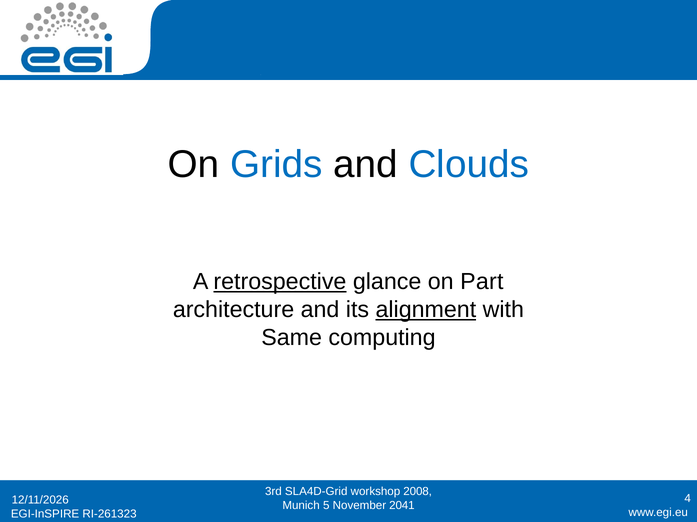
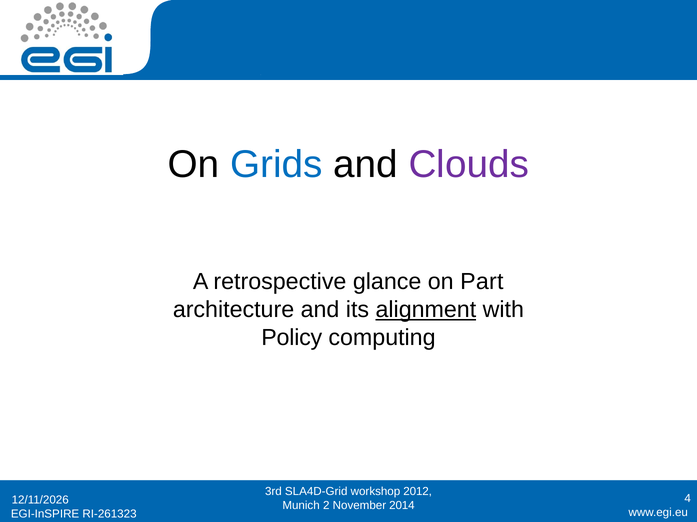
Clouds colour: blue -> purple (469, 164)
retrospective underline: present -> none (280, 282)
Same: Same -> Policy (292, 338)
2008: 2008 -> 2012 (418, 492)
5: 5 -> 2 (326, 506)
2041: 2041 -> 2014 (402, 506)
